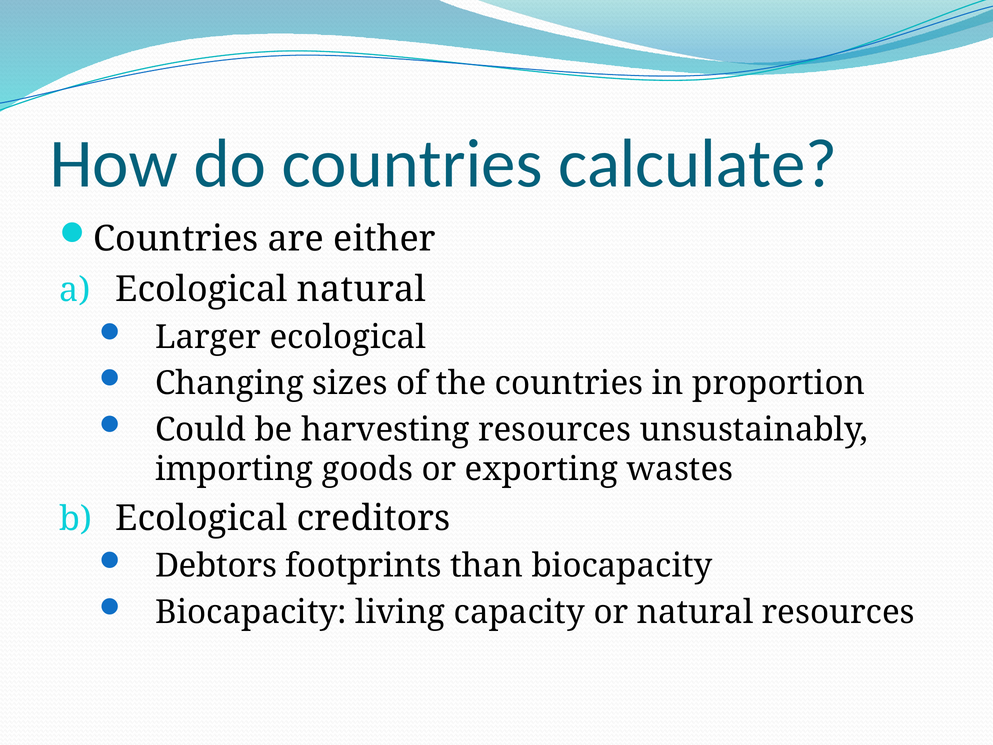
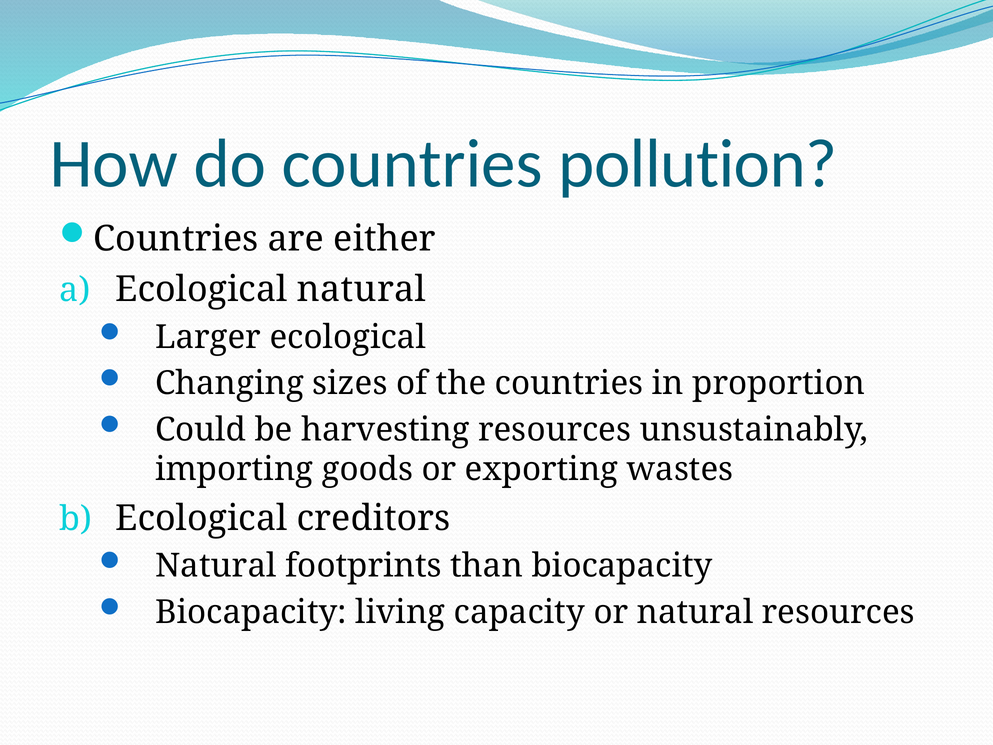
calculate: calculate -> pollution (698, 164)
Debtors: Debtors -> Natural (216, 566)
